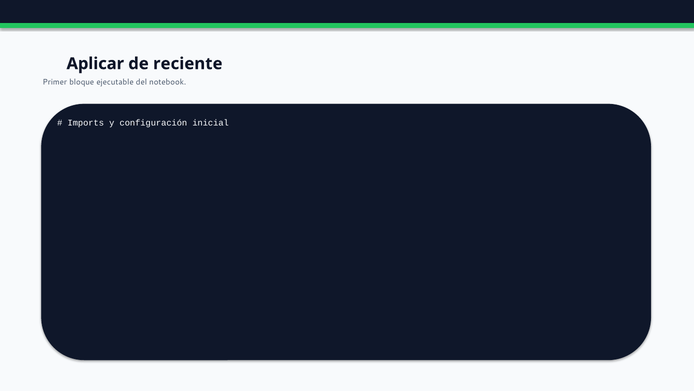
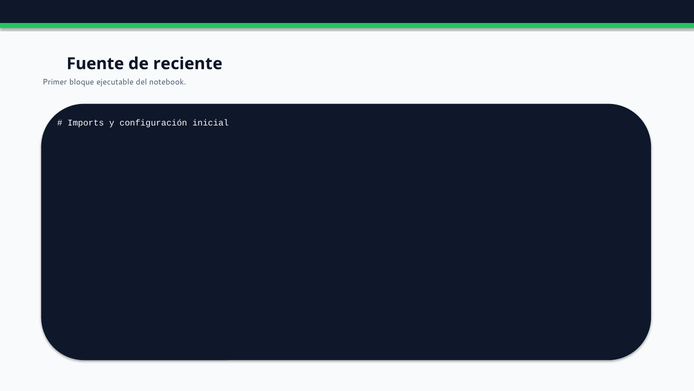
Aplicar: Aplicar -> Fuente (95, 64)
